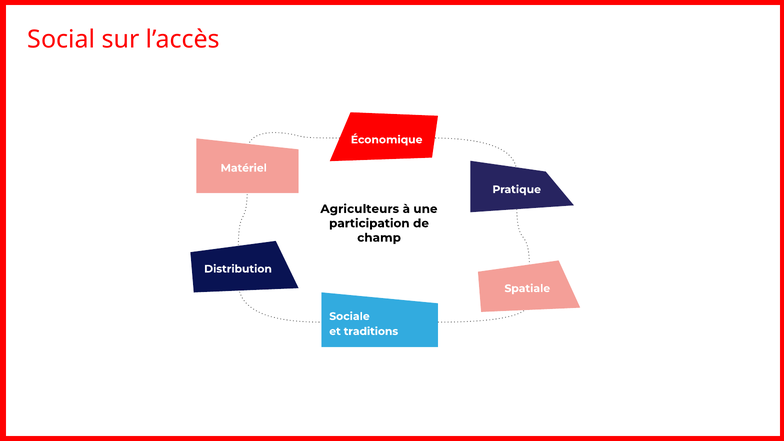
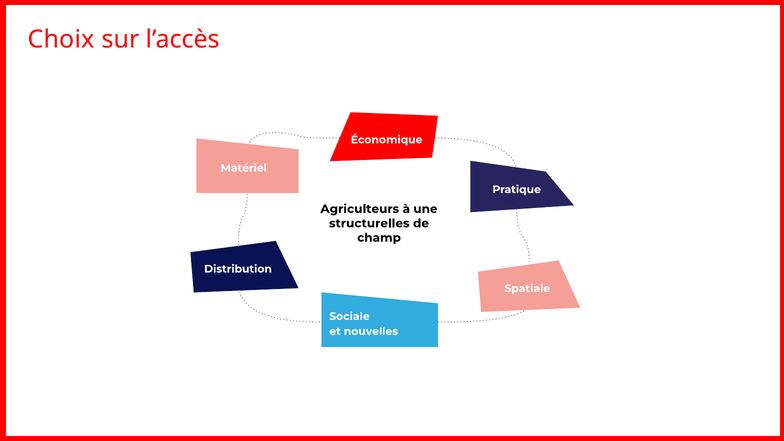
Social: Social -> Choix (61, 39)
participation: participation -> structurelles (369, 223)
traditions: traditions -> nouvelles (371, 331)
